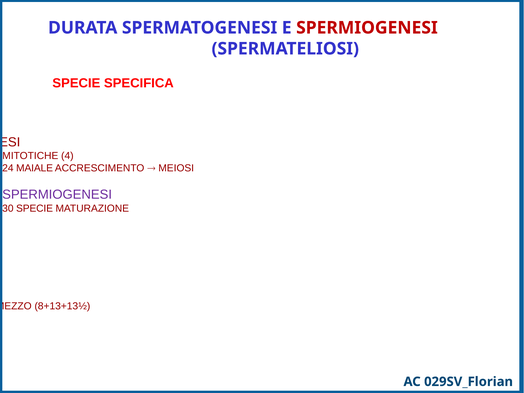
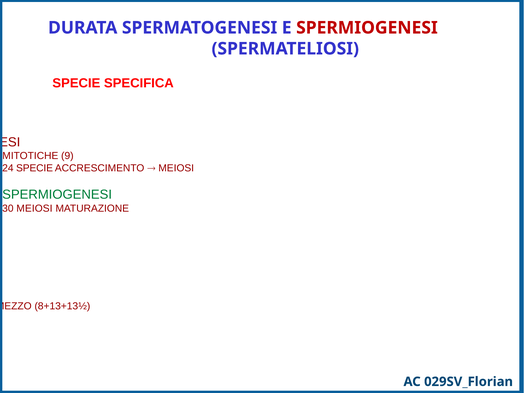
4: 4 -> 9 (67, 156)
24 MAIALE: MAIALE -> SPECIE (35, 168)
SPERMIOGENESI colour: purple -> green (57, 195)
30 SPECIE: SPECIE -> MEIOSI (34, 208)
